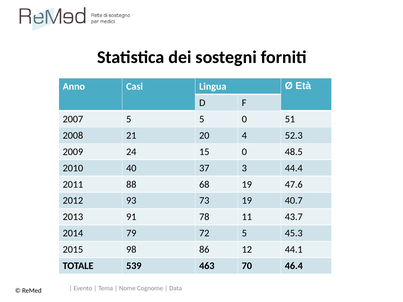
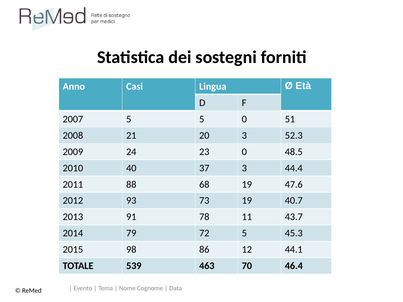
20 4: 4 -> 3 (244, 135)
15: 15 -> 23 (204, 152)
